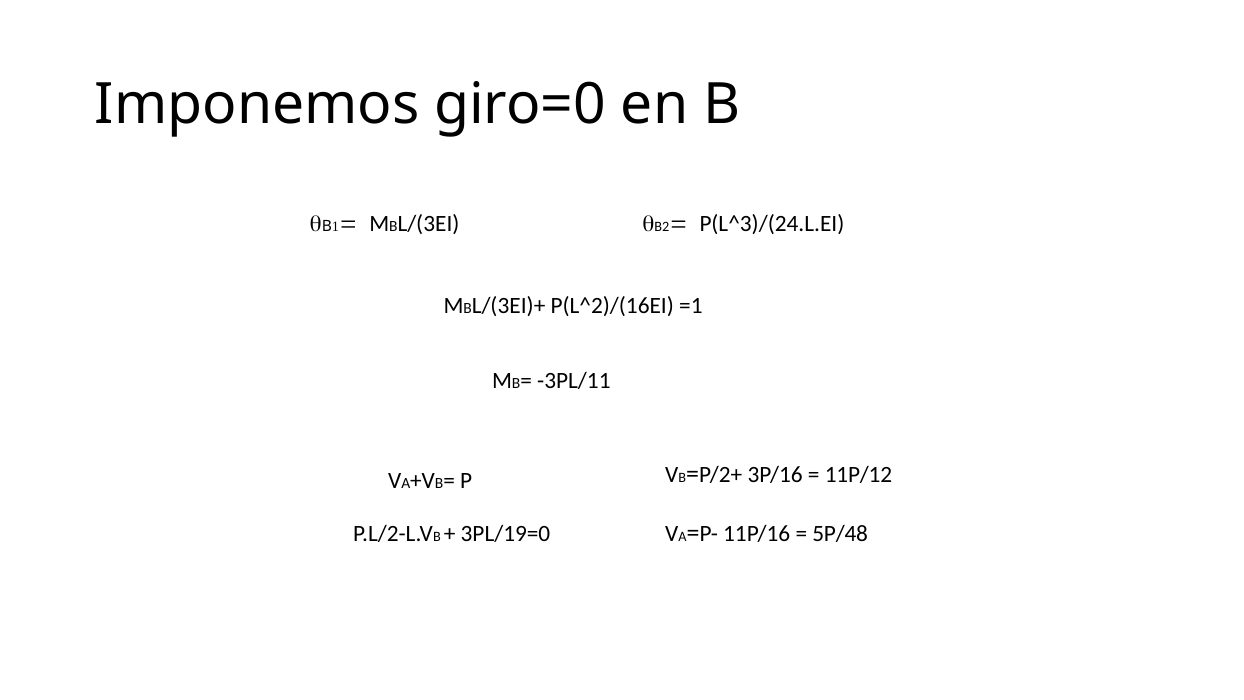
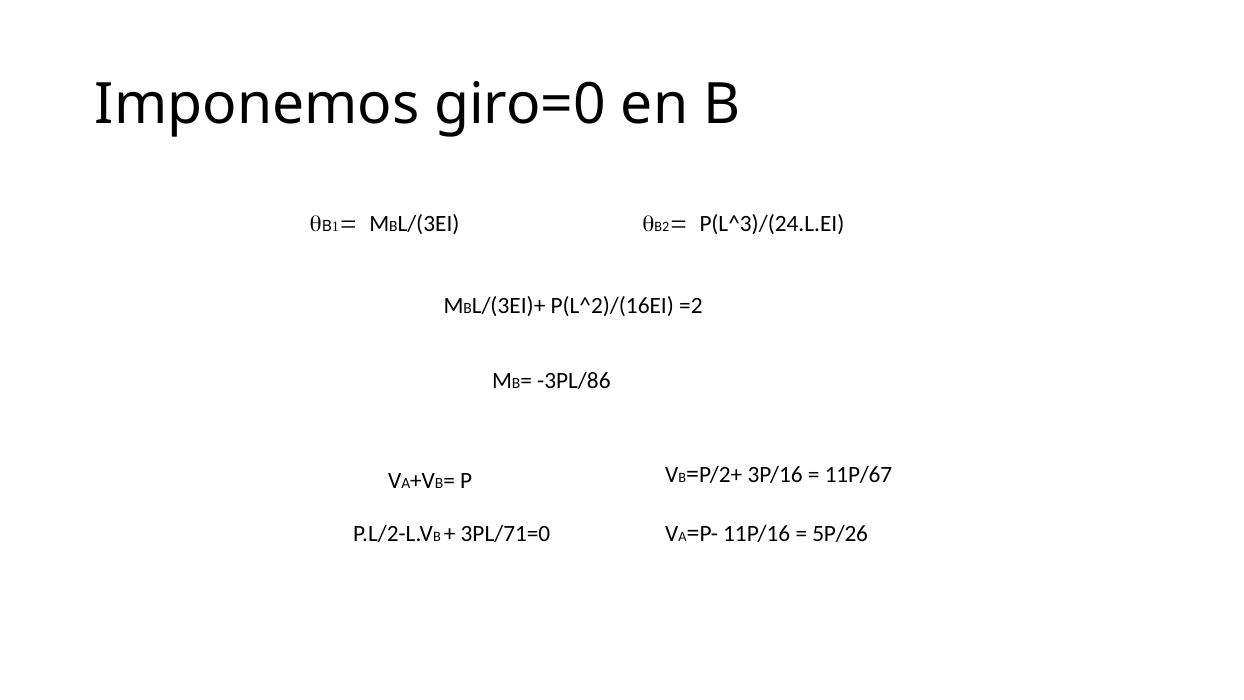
=1: =1 -> =2 (691, 306)
-3PL/11: -3PL/11 -> -3PL/86 (574, 381)
11P/12: 11P/12 -> 11P/67 (858, 475)
5P/48: 5P/48 -> 5P/26 (840, 534)
3PL/19=0: 3PL/19=0 -> 3PL/71=0 (505, 534)
